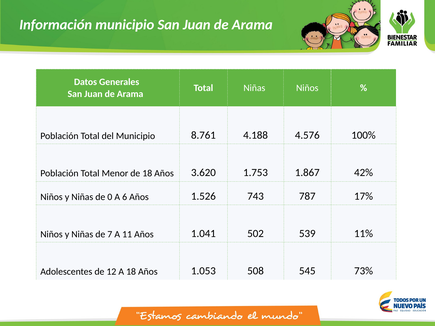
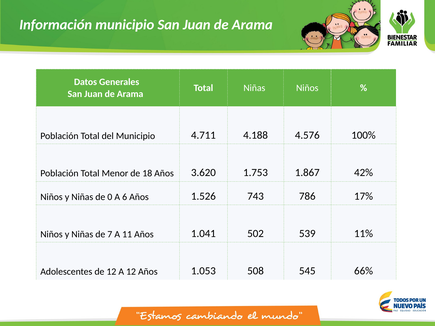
8.761: 8.761 -> 4.711 (203, 135)
787: 787 -> 786 (307, 196)
A 18: 18 -> 12 (131, 272)
73%: 73% -> 66% (364, 271)
